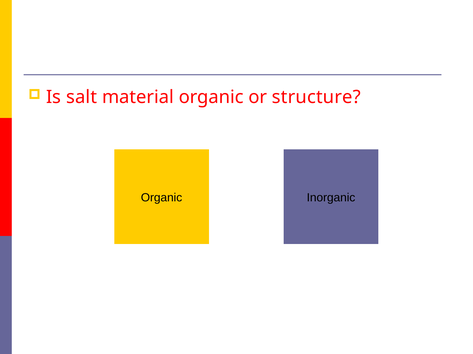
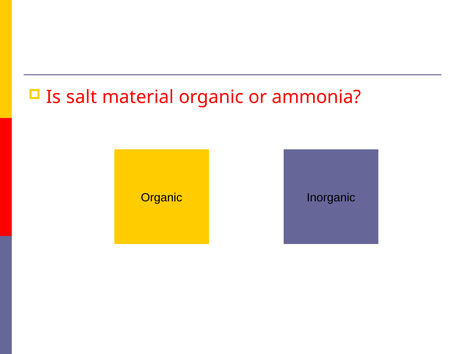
structure: structure -> ammonia (317, 97)
